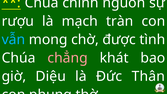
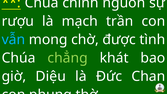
tràn: tràn -> trần (120, 21)
chẳng colour: pink -> light green (68, 58)
Thân: Thân -> Chan (148, 76)
